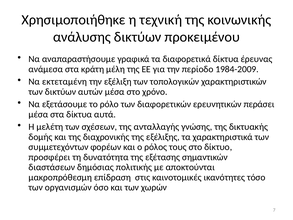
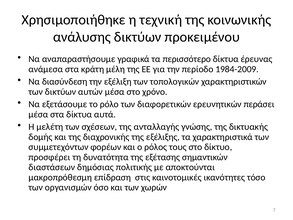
διαφορετικά: διαφορετικά -> περισσότερο (187, 59)
εκτεταμένη: εκτεταμένη -> διασύνδεση (65, 82)
